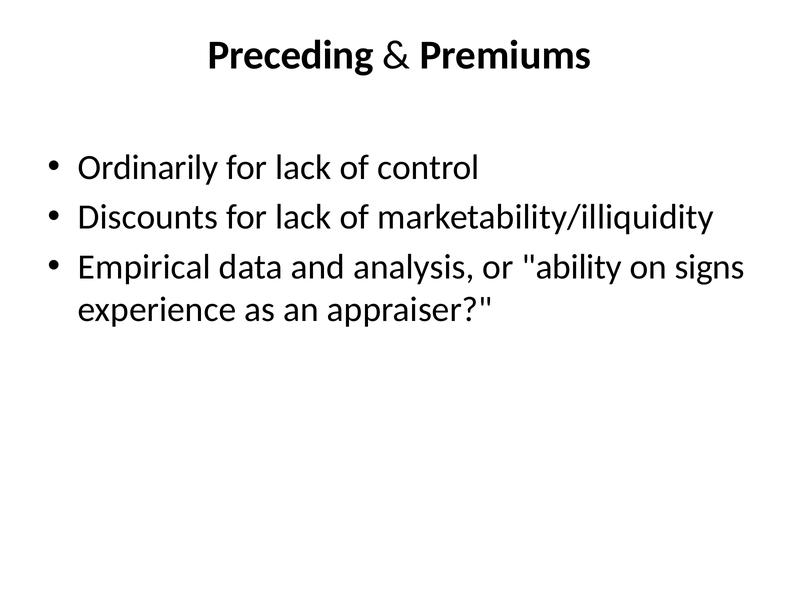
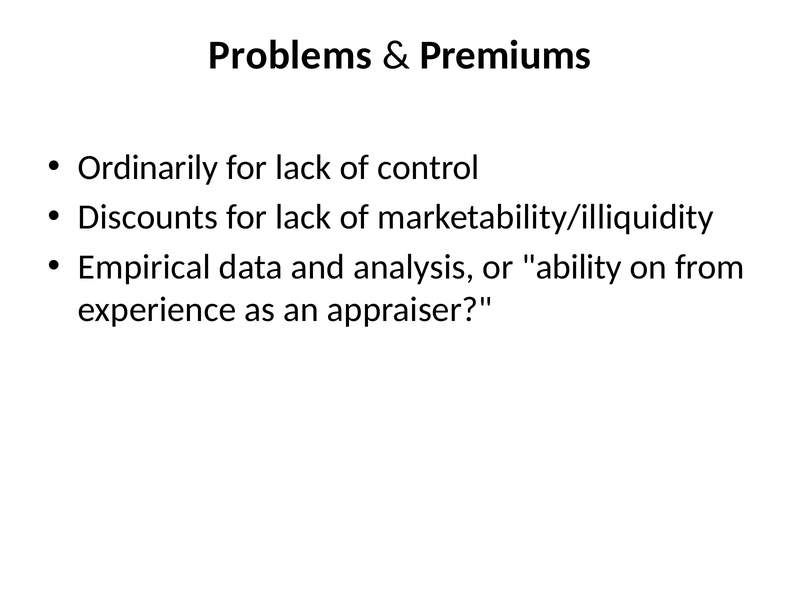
Preceding: Preceding -> Problems (290, 55)
signs: signs -> from (710, 267)
